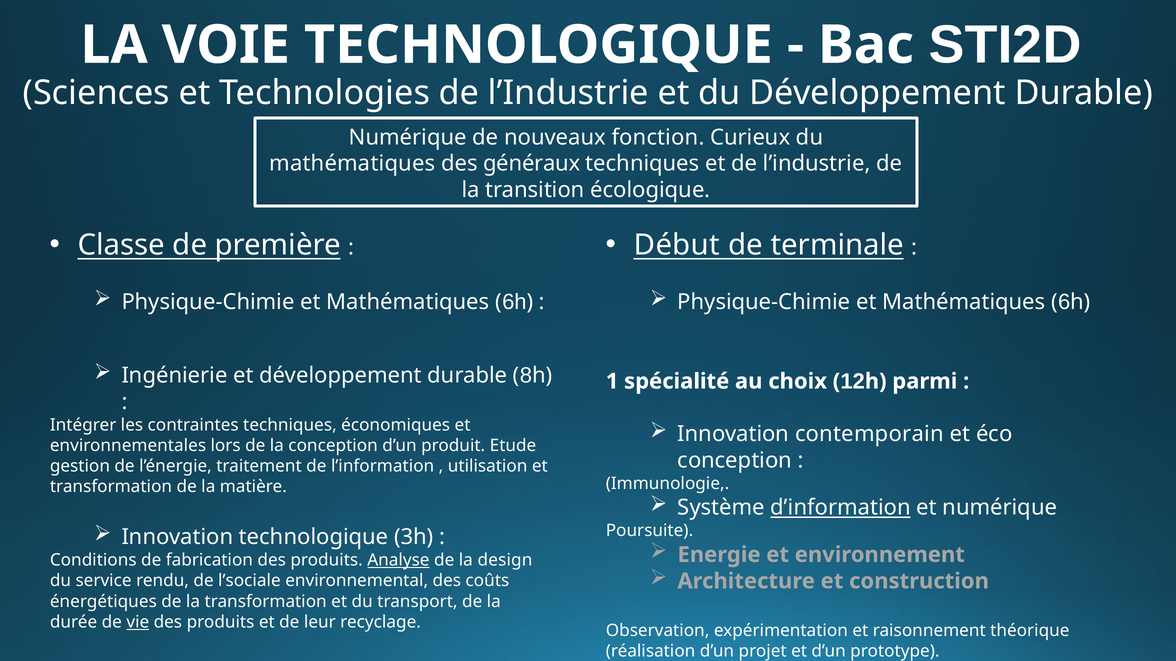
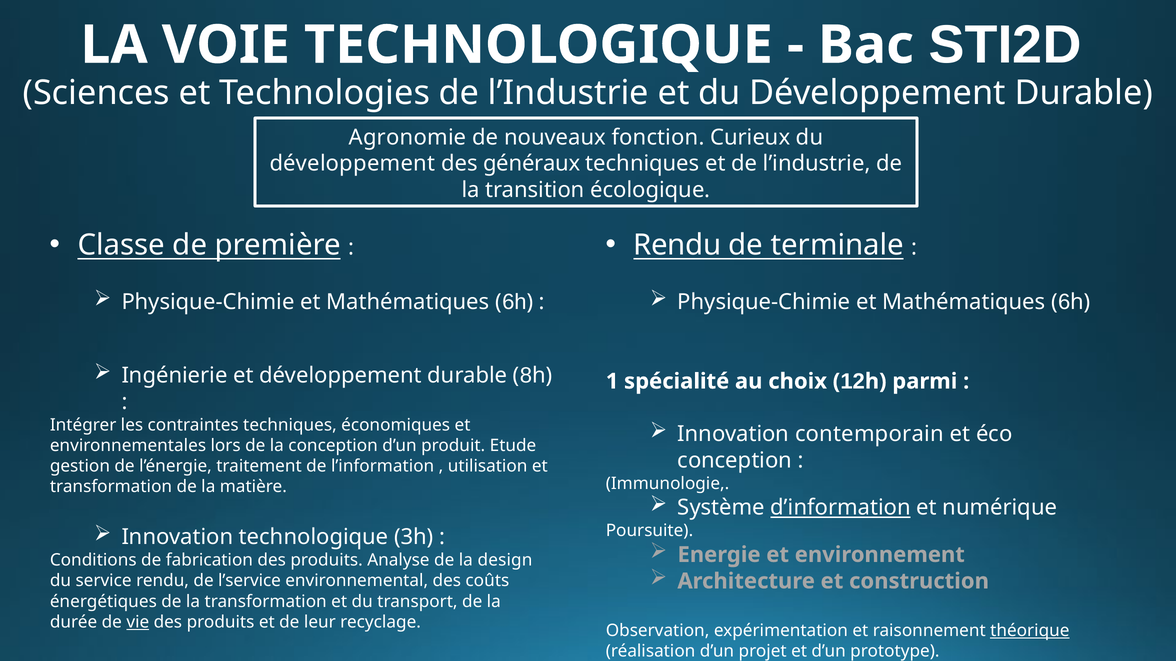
Numérique: Numérique -> Agronomie (408, 137)
mathématiques: mathématiques -> développement (352, 164)
Début: Début -> Rendu (677, 245)
Analyse underline: present -> none (398, 561)
l’sociale: l’sociale -> l’service (249, 581)
théorique underline: none -> present (1030, 631)
